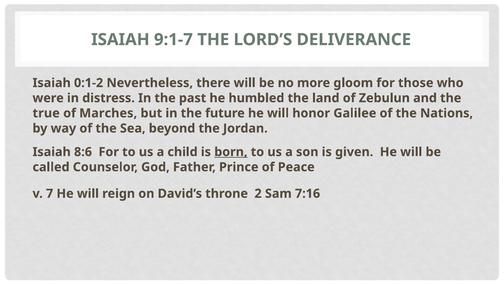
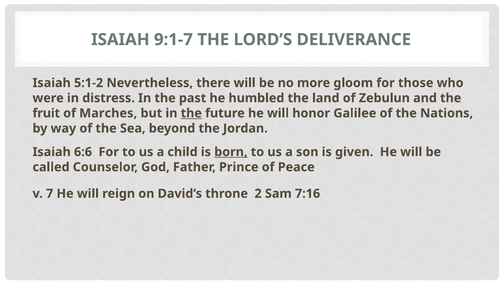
0:1-2: 0:1-2 -> 5:1-2 (89, 83)
true: true -> fruit (46, 113)
the underline: none -> present (191, 113)
8:6: 8:6 -> 6:6 (83, 152)
